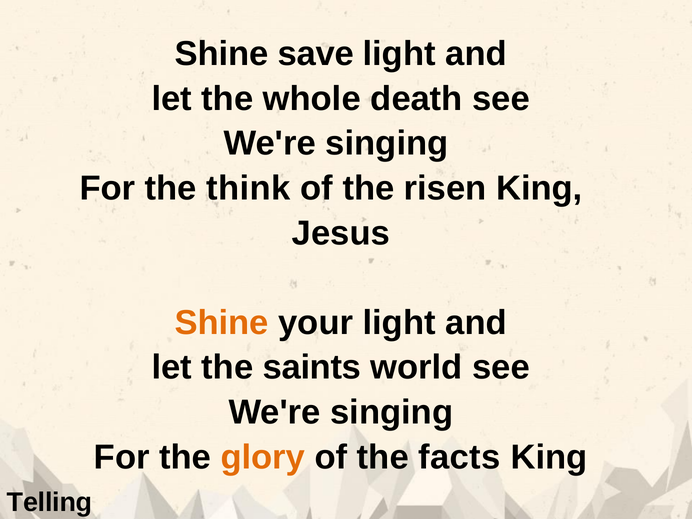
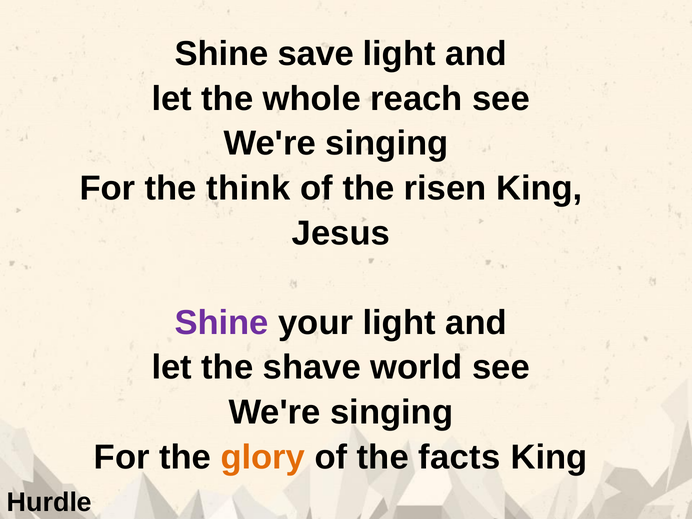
death: death -> reach (417, 99)
Shine colour: orange -> purple (222, 323)
saints: saints -> shave (312, 368)
Telling: Telling -> Hurdle (49, 502)
